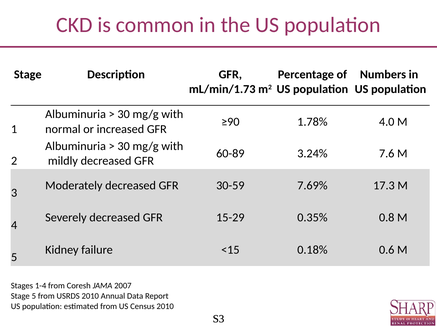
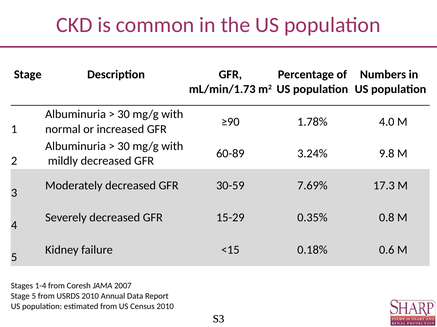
7.6: 7.6 -> 9.8 (387, 154)
